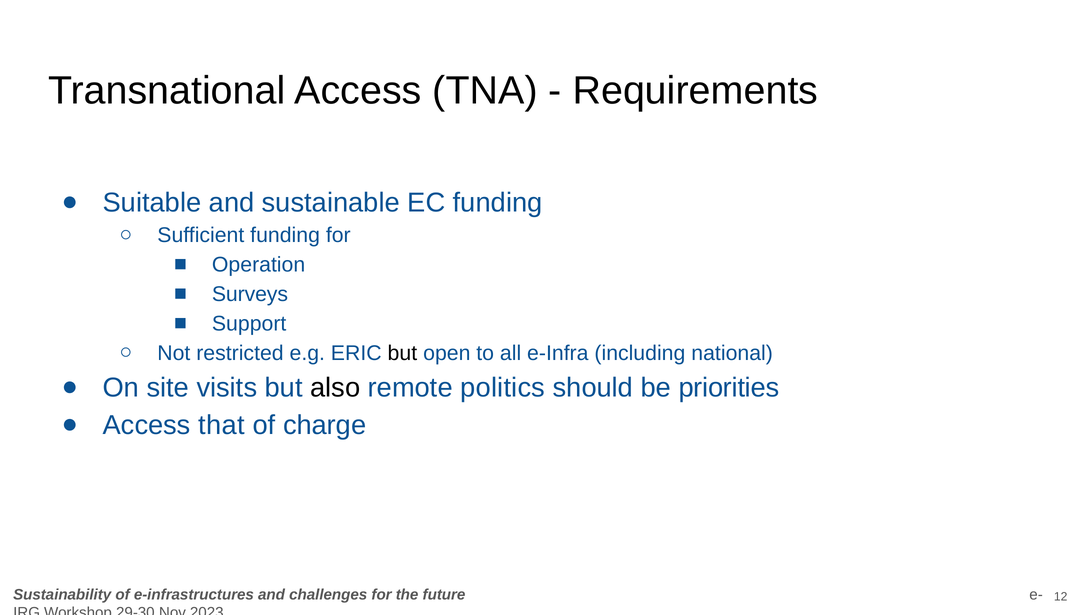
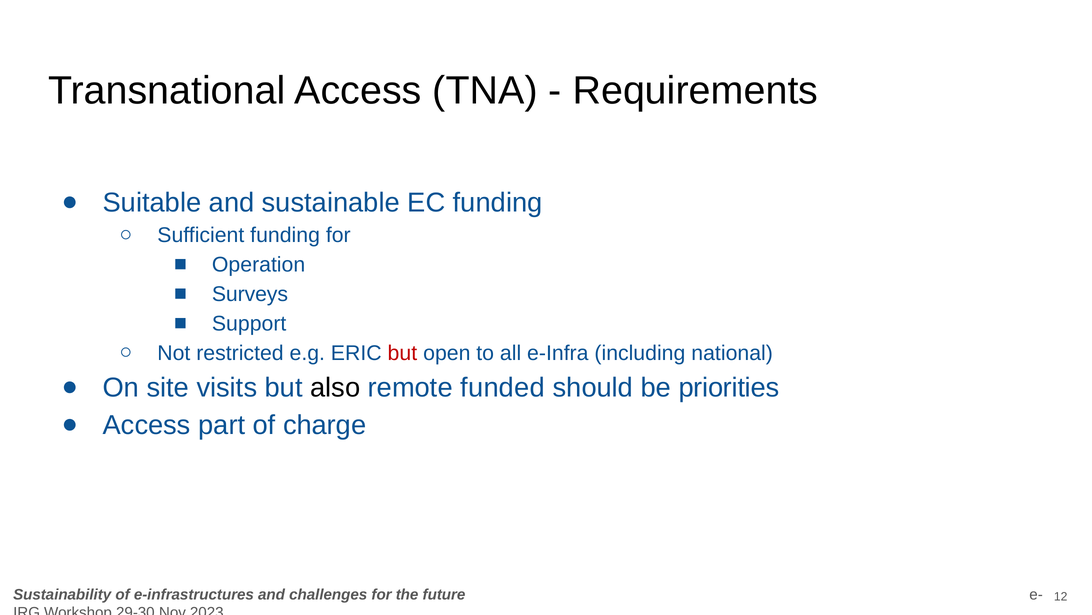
but colour: black -> red (402, 353)
politics: politics -> funded (503, 387)
that: that -> part (222, 425)
